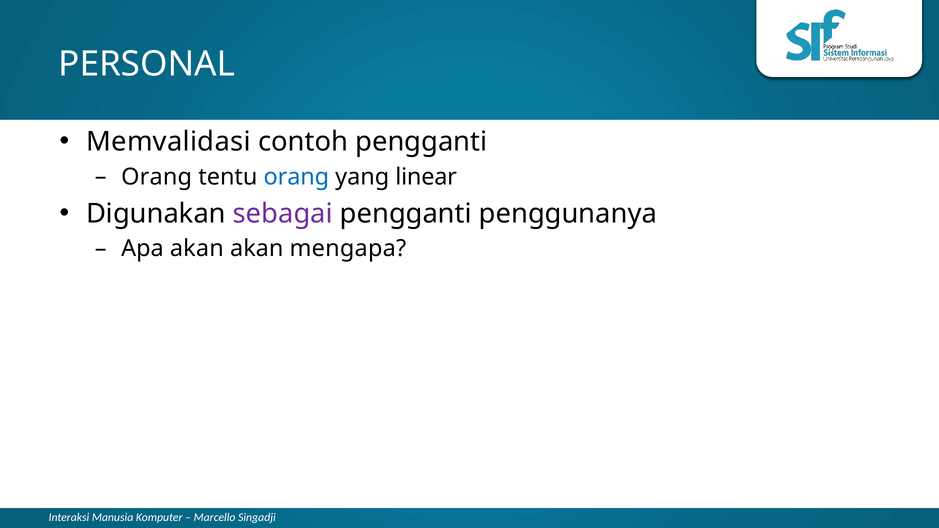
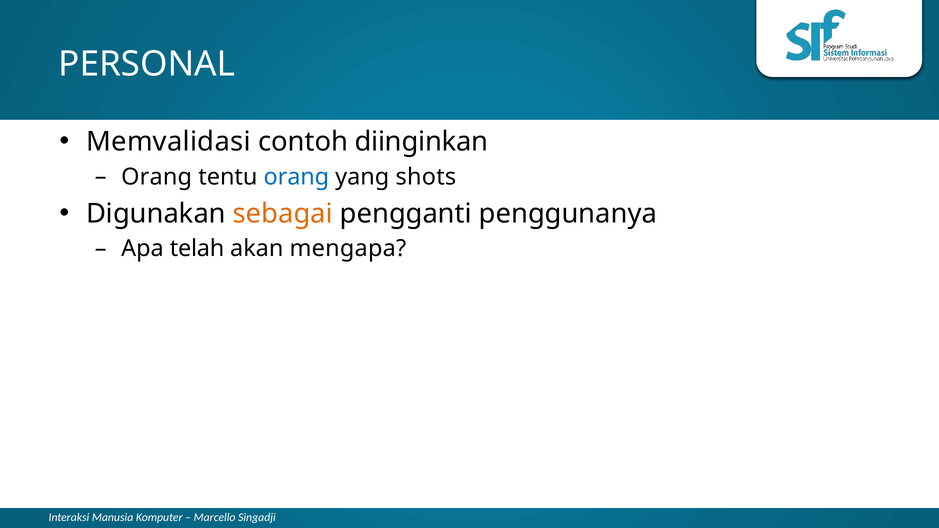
contoh pengganti: pengganti -> diinginkan (421, 142)
linear: linear -> shots (426, 177)
sebagai colour: purple -> orange (283, 214)
Apa akan: akan -> telah (197, 249)
